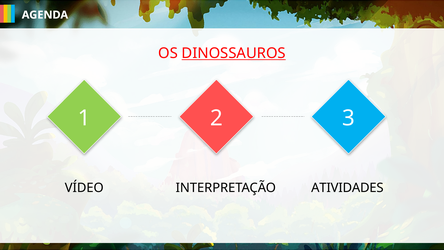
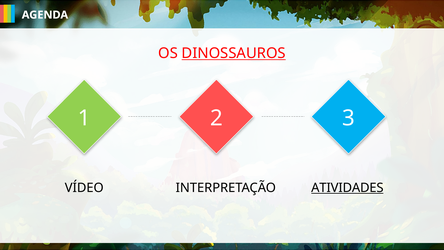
ATIVIDADES underline: none -> present (347, 188)
